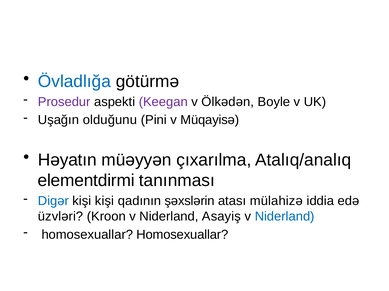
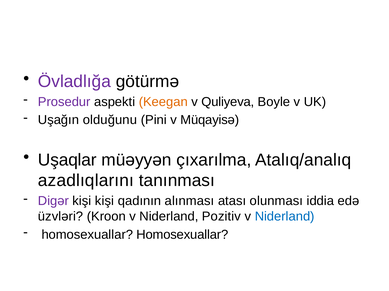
Övladlığa colour: blue -> purple (74, 82)
Keegan colour: purple -> orange (163, 102)
Ölkədən: Ölkədən -> Quliyeva (228, 102)
Həyatın: Həyatın -> Uşaqlar (67, 160)
elementdirmi: elementdirmi -> azadlıqlarını (86, 181)
Digər colour: blue -> purple (53, 201)
şəxslərin: şəxslərin -> alınması (190, 201)
mülahizə: mülahizə -> olunması (276, 201)
Asayiş: Asayiş -> Pozitiv (221, 217)
